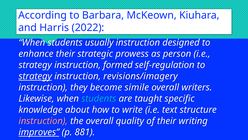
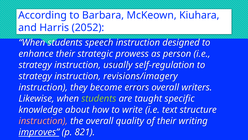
2022: 2022 -> 2052 (88, 28)
usually: usually -> speech (99, 43)
formed: formed -> usually (118, 65)
strategy underline: present -> none (35, 76)
simile: simile -> errors (137, 87)
students colour: light blue -> light green (99, 98)
881: 881 -> 821 (85, 132)
